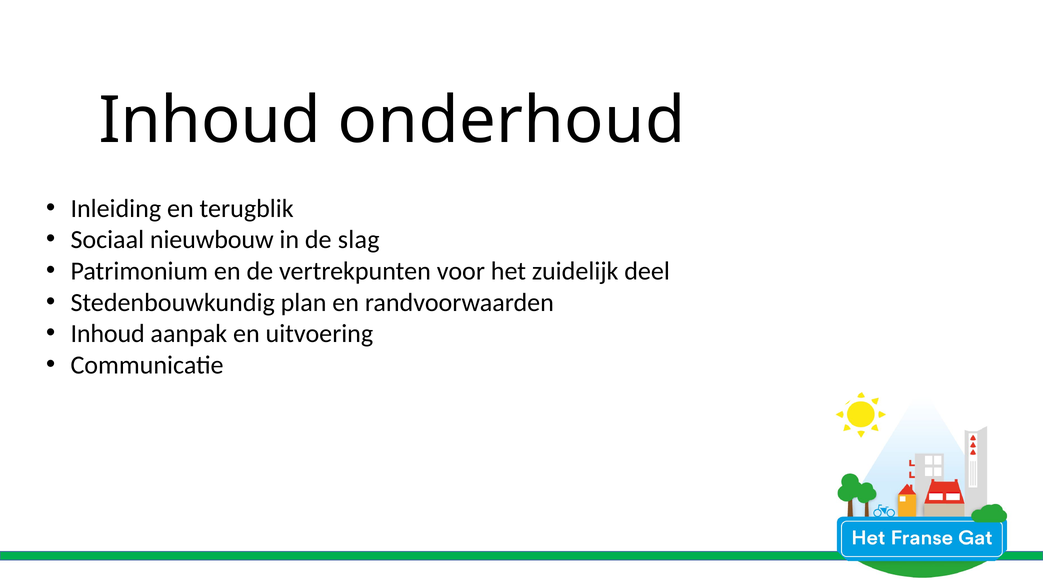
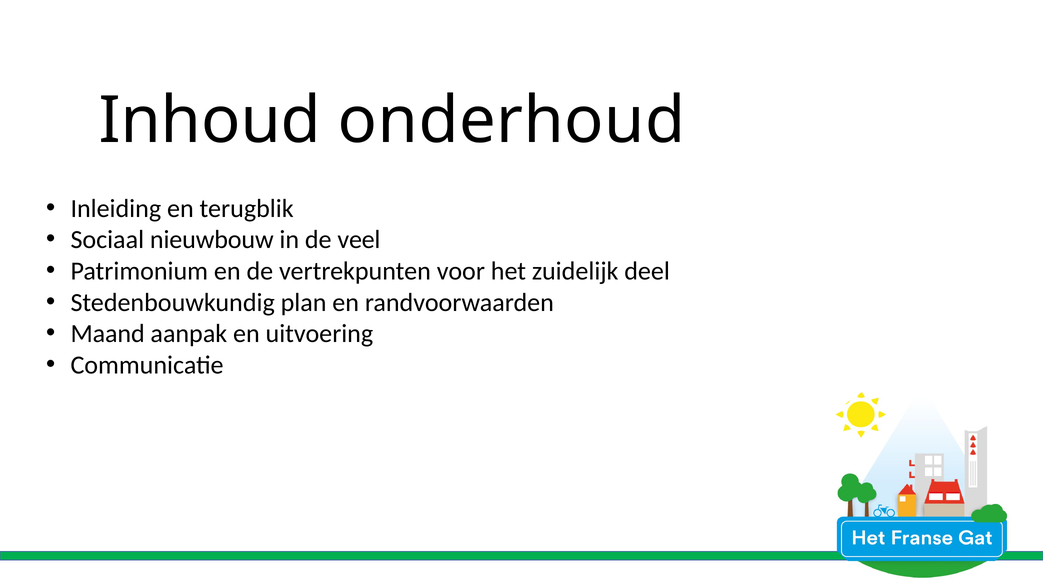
slag: slag -> veel (359, 240)
Inhoud: Inhoud -> Maand (108, 334)
